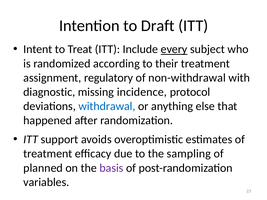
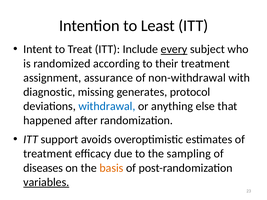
Draft: Draft -> Least (158, 26)
regulatory: regulatory -> assurance (108, 78)
incidence: incidence -> generates (142, 92)
planned: planned -> diseases (43, 168)
basis colour: purple -> orange (111, 168)
variables underline: none -> present (46, 182)
